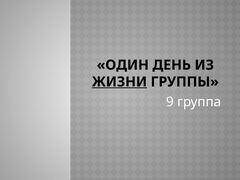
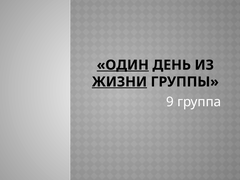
ОДИН underline: none -> present (123, 65)
